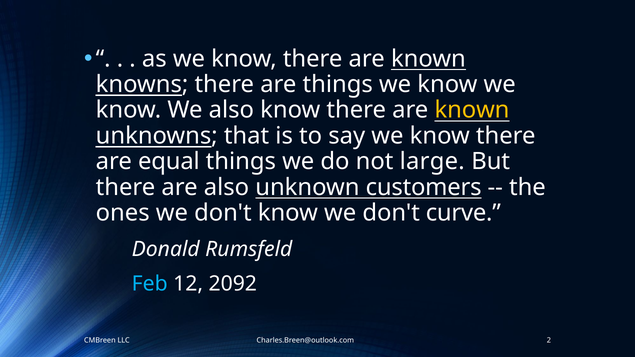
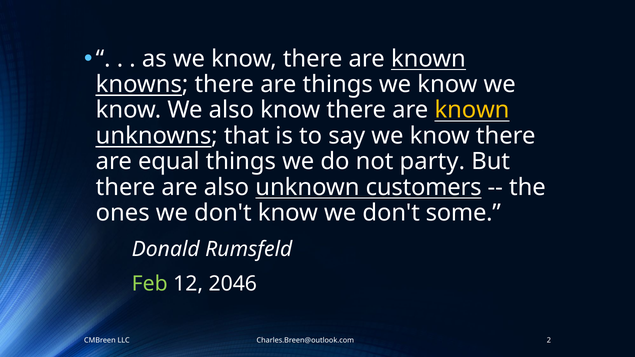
large: large -> party (432, 162)
curve: curve -> some (463, 213)
Feb colour: light blue -> light green (150, 284)
2092: 2092 -> 2046 (233, 284)
